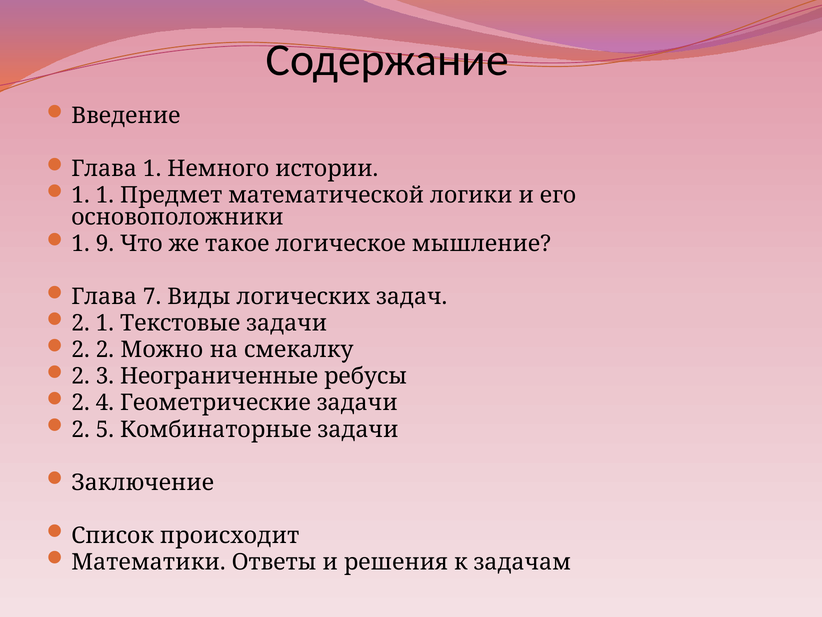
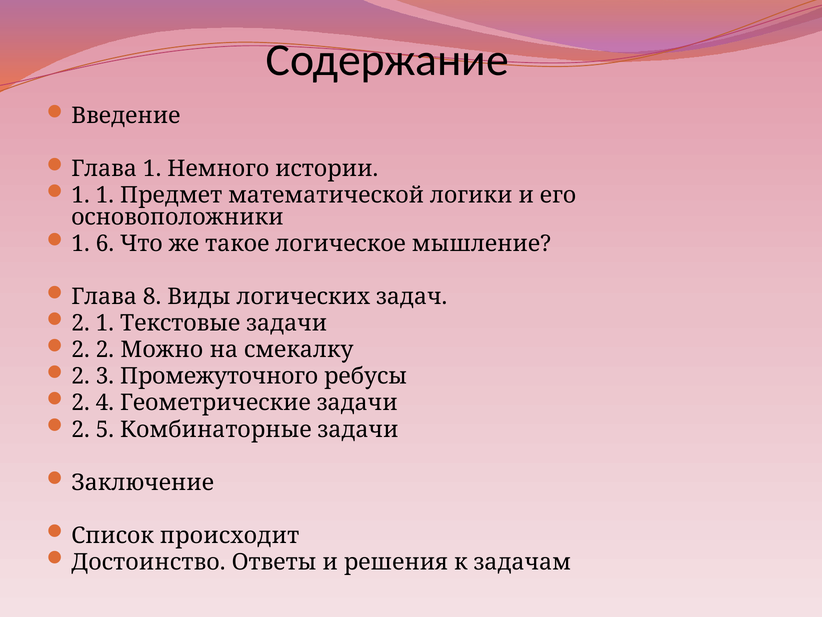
9: 9 -> 6 (105, 244)
7: 7 -> 8 (152, 297)
Неограниченные: Неограниченные -> Промежуточного (219, 376)
Математики: Математики -> Достоинство (148, 562)
